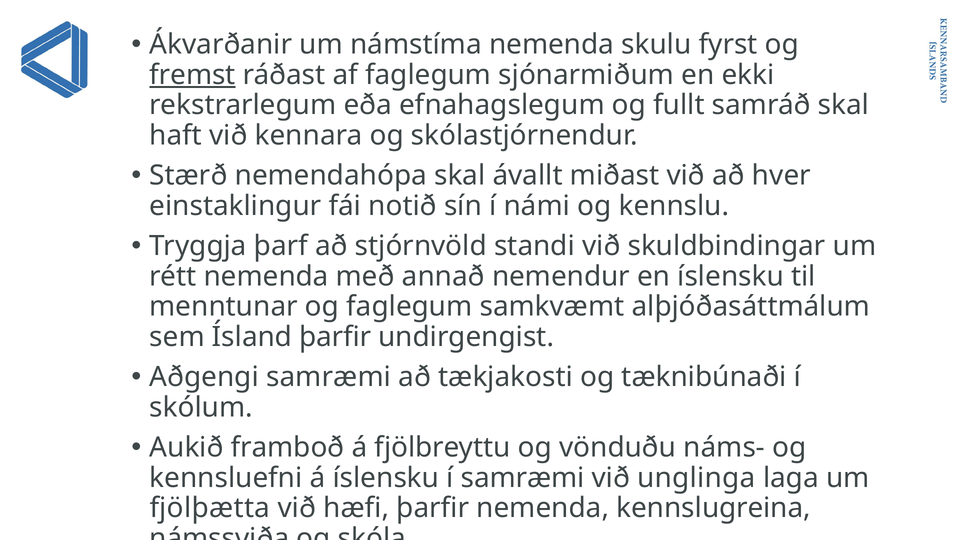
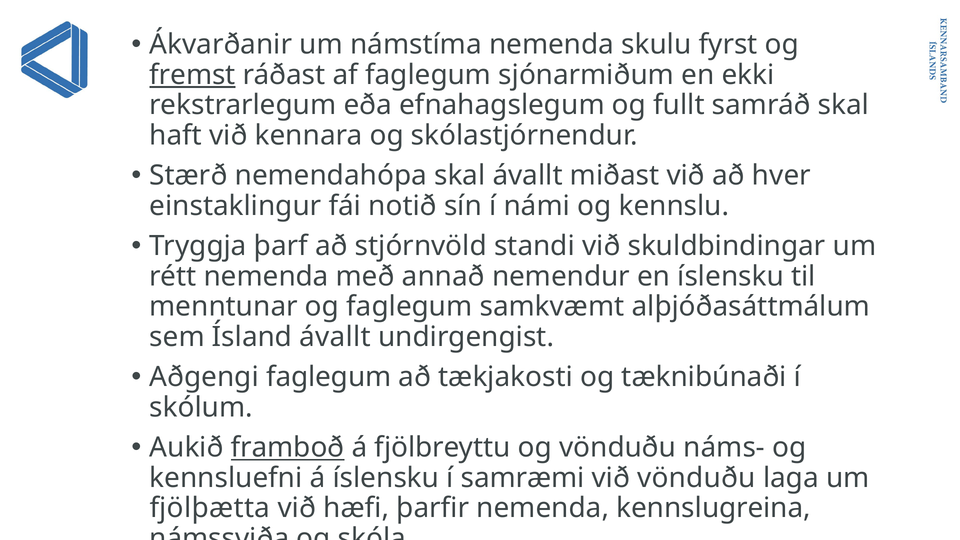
Ísland þarfir: þarfir -> ávallt (335, 337)
Aðgengi samræmi: samræmi -> faglegum (329, 377)
framboð underline: none -> present (288, 448)
við unglinga: unglinga -> vönduðu (697, 478)
